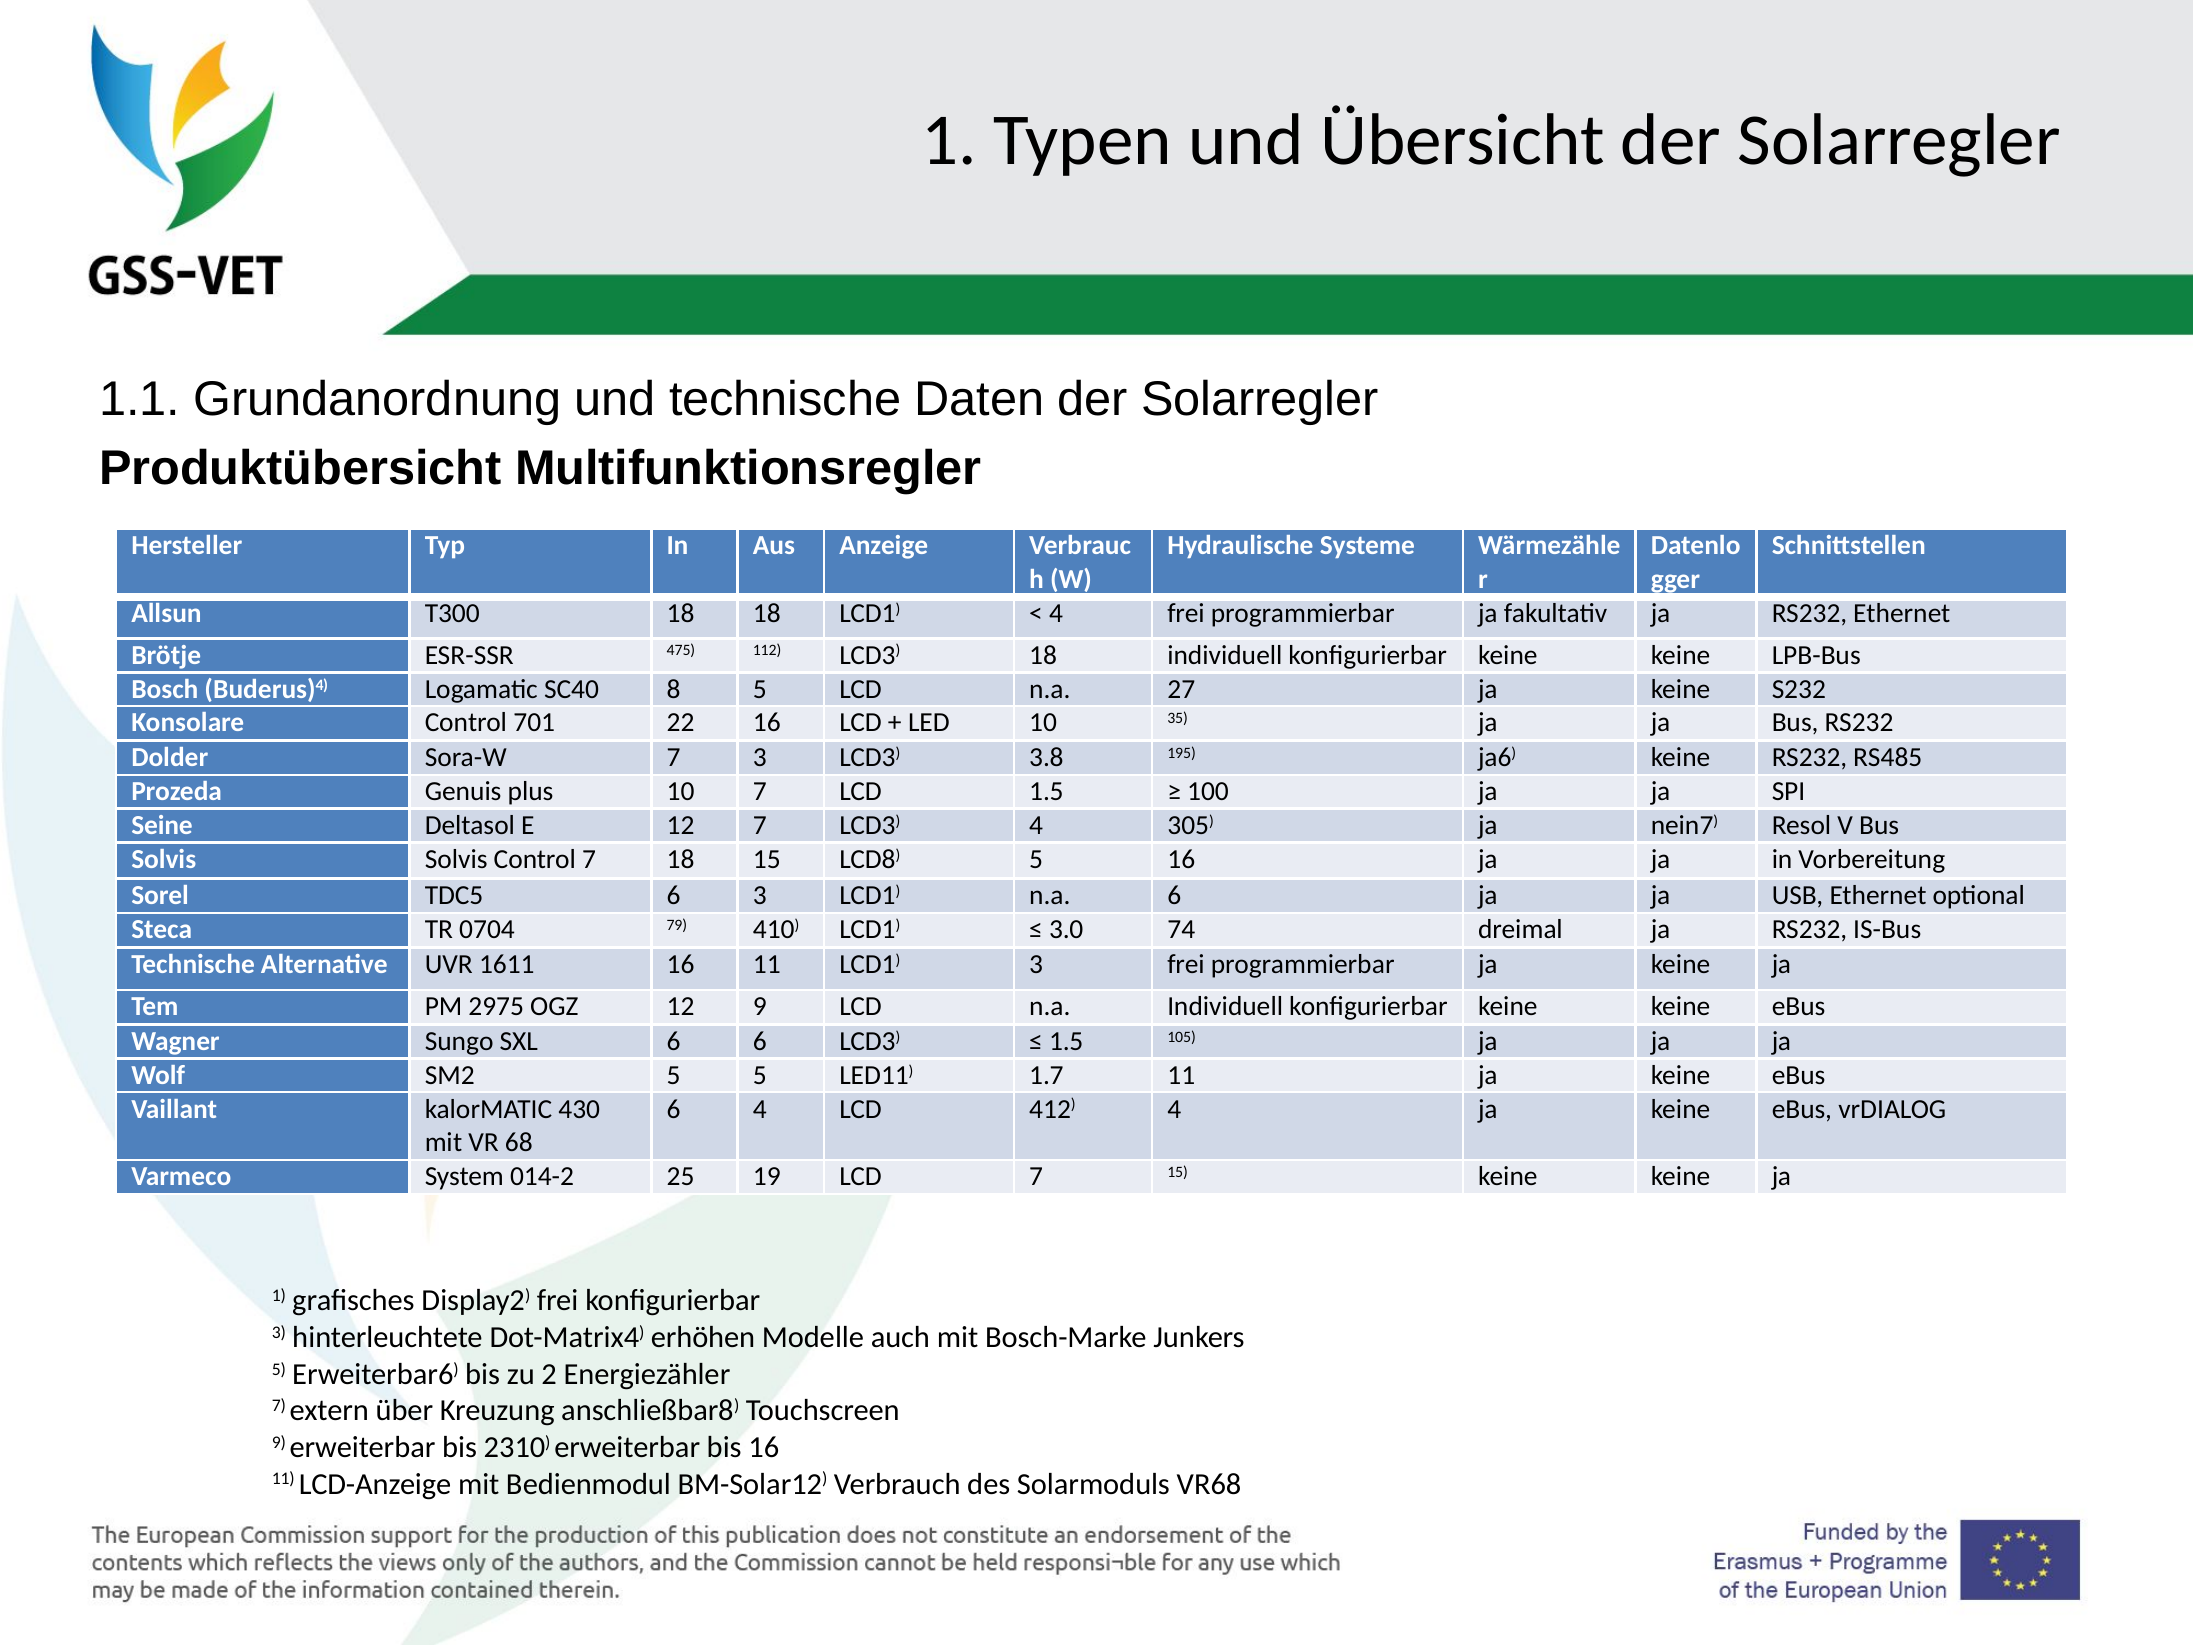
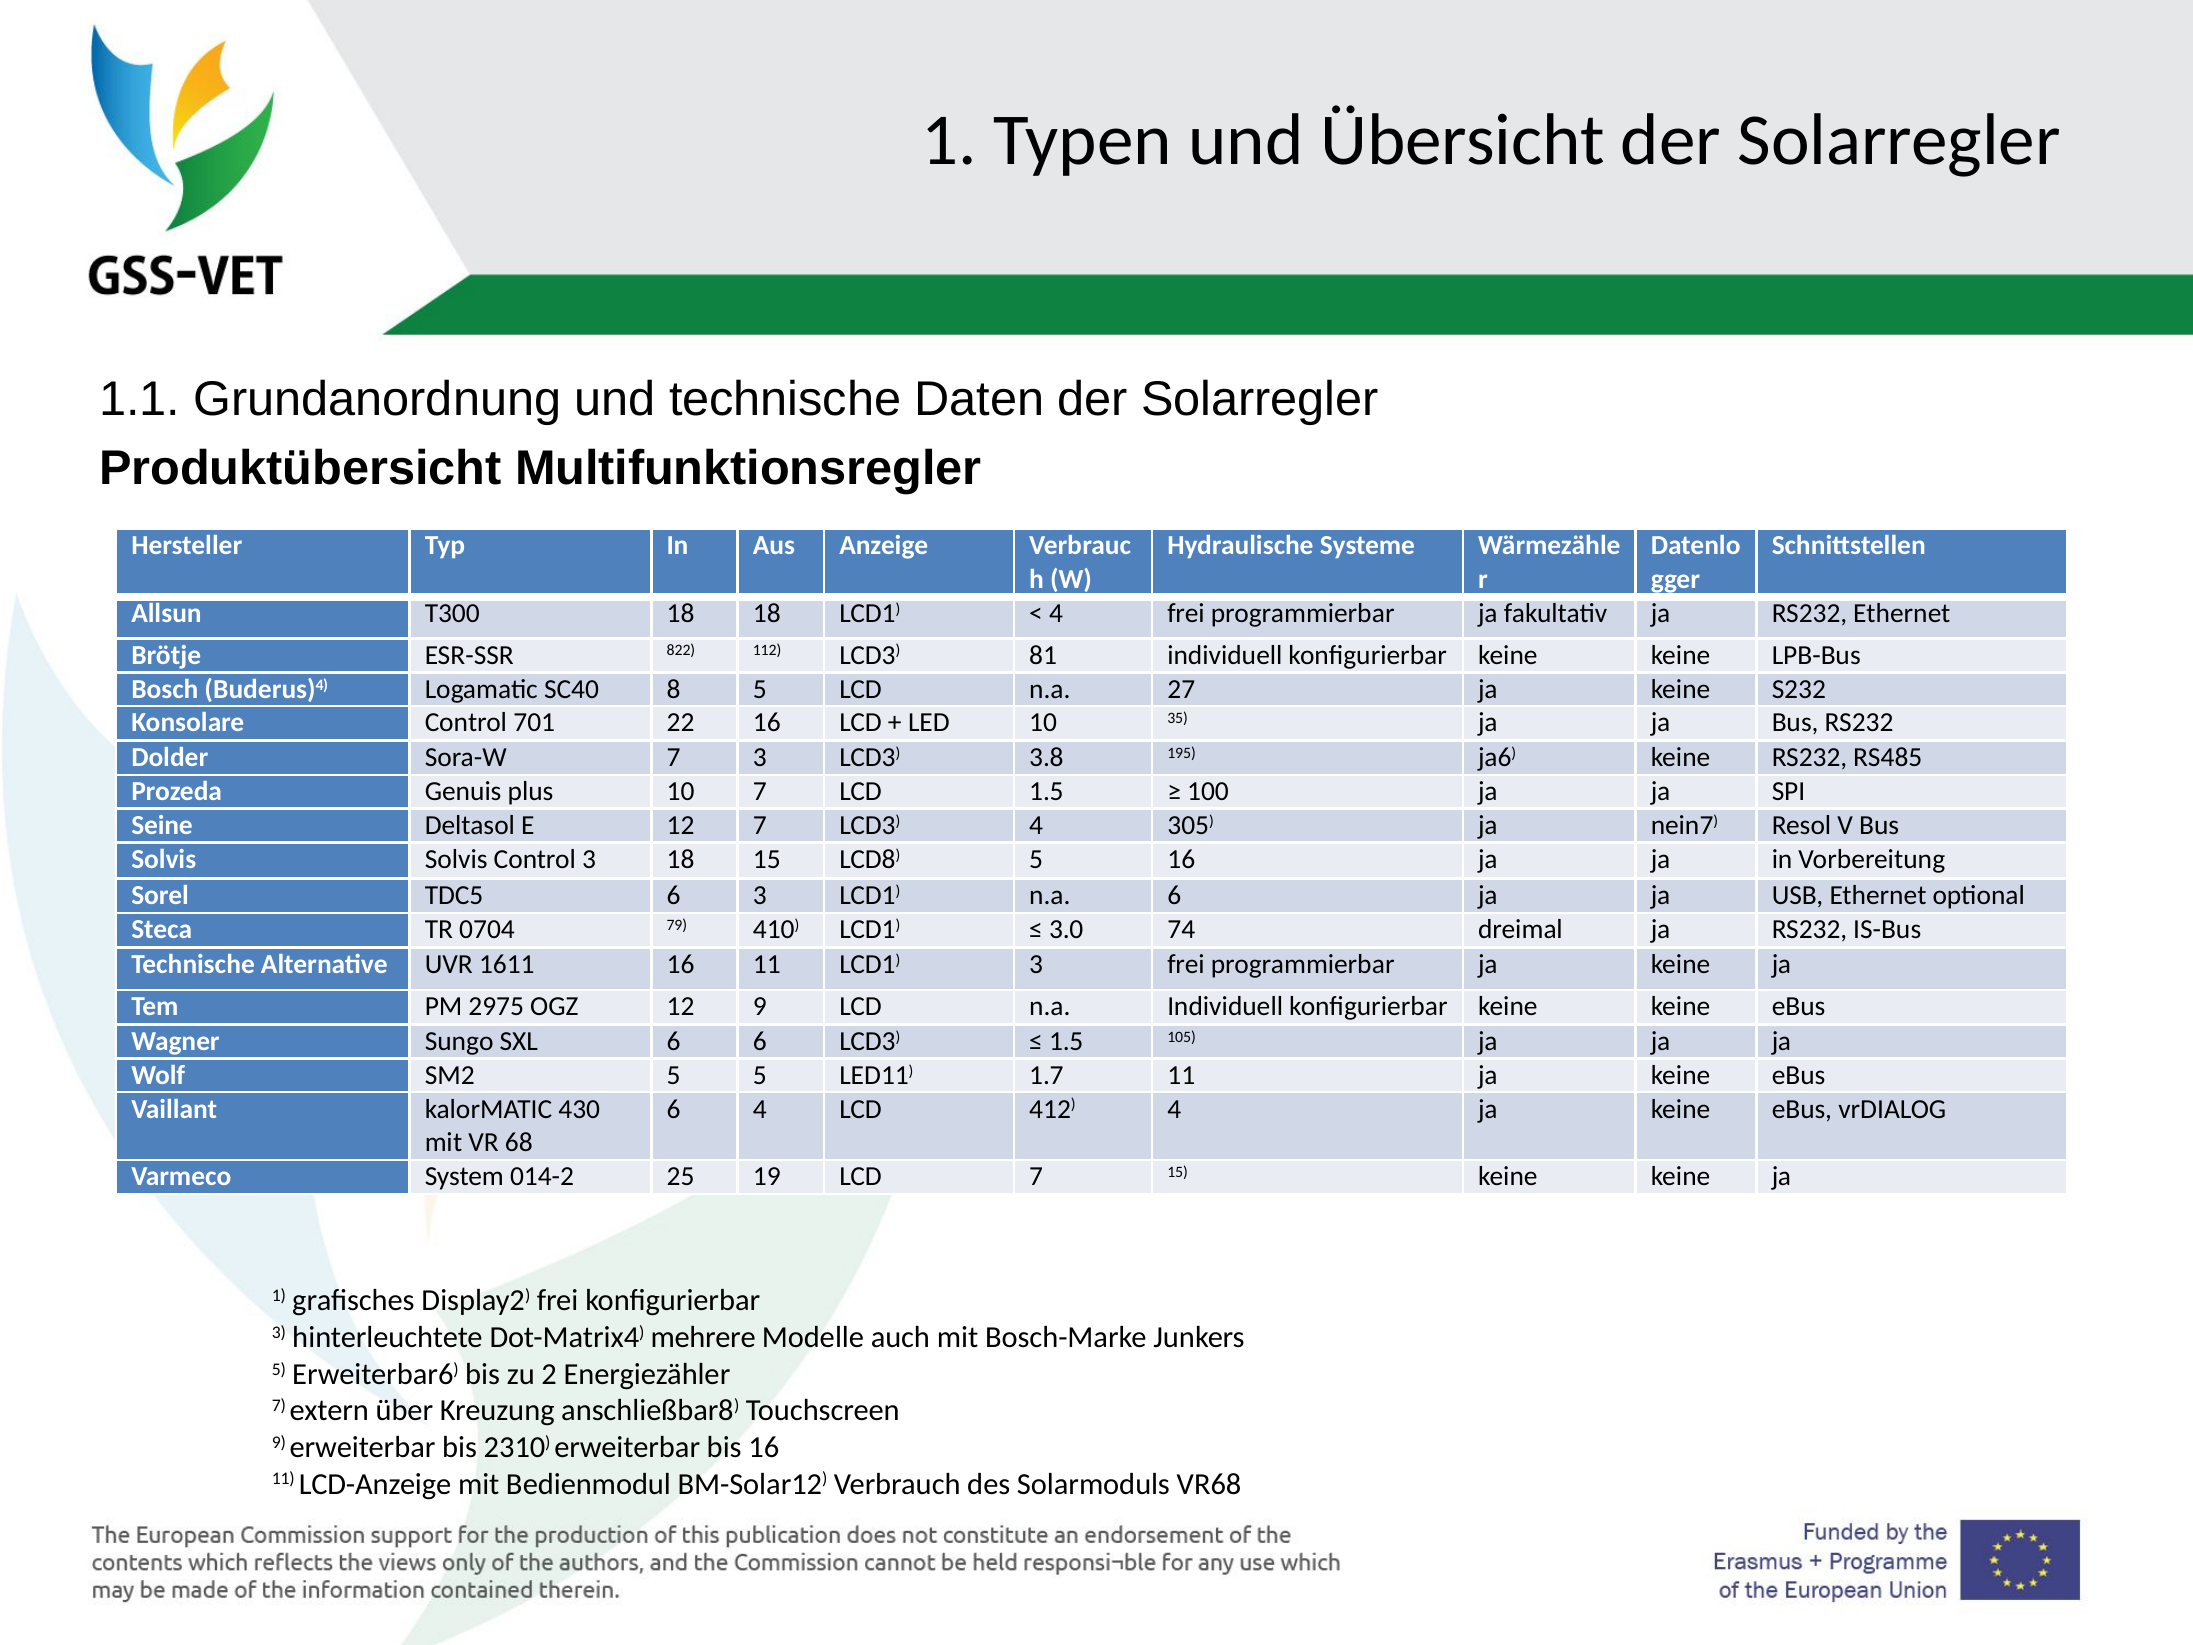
475: 475 -> 822 (681, 651)
LCD3 18: 18 -> 81 (1043, 655)
Control 7: 7 -> 3 (589, 859)
erhöhen: erhöhen -> mehrere (703, 1337)
